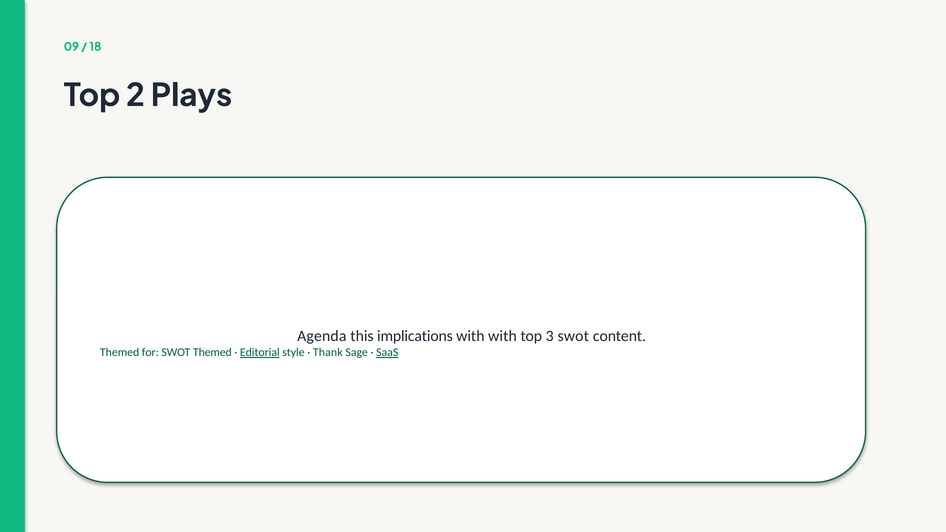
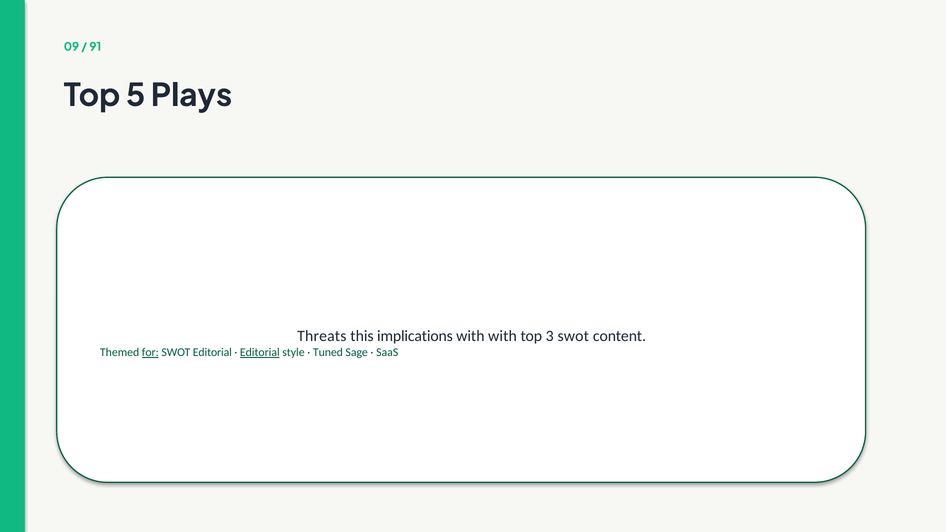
18: 18 -> 91 (95, 47)
2: 2 -> 5 (136, 96)
Agenda: Agenda -> Threats (322, 336)
for underline: none -> present (150, 353)
SWOT Themed: Themed -> Editorial (212, 353)
Thank: Thank -> Tuned (328, 353)
SaaS underline: present -> none (387, 353)
